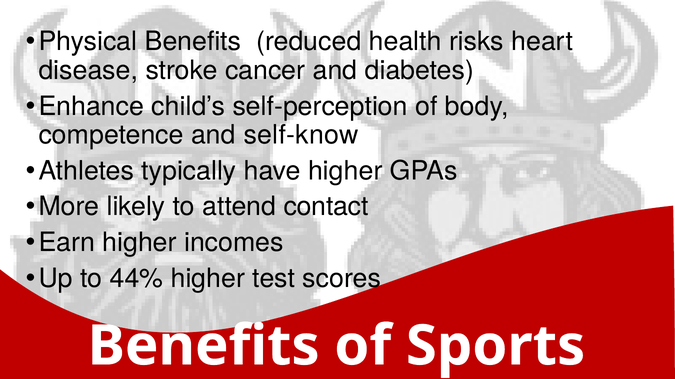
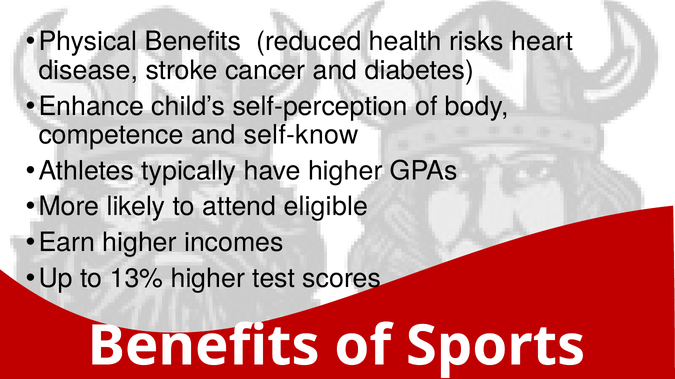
contact: contact -> eligible (326, 207)
44%: 44% -> 13% (136, 279)
